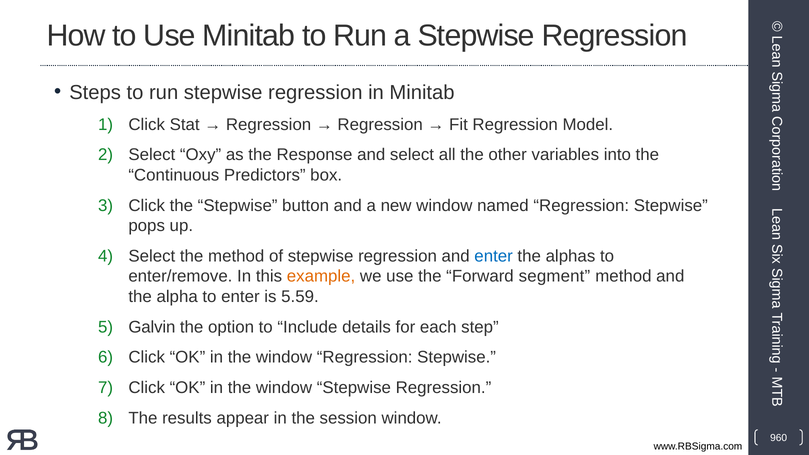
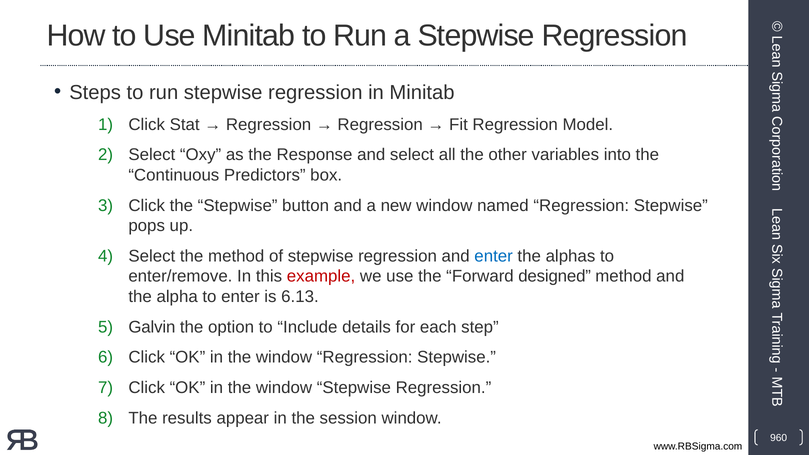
example colour: orange -> red (321, 276)
segment: segment -> designed (555, 276)
5.59: 5.59 -> 6.13 (300, 297)
